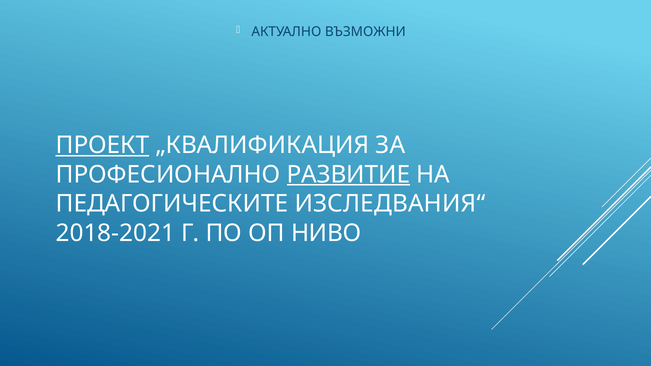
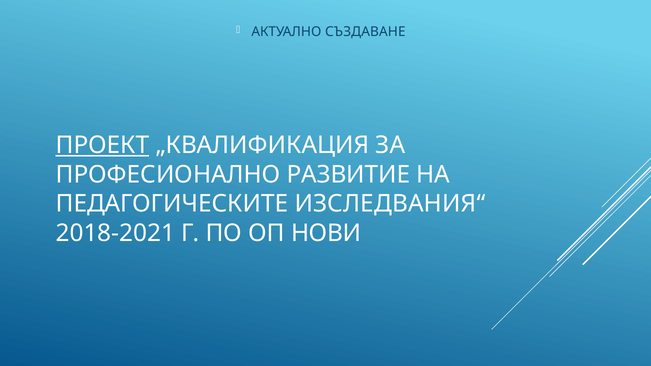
ВЪЗМОЖНИ: ВЪЗМОЖНИ -> СЪЗДАВАНЕ (365, 32)
РАЗВИТИЕ underline: present -> none (348, 175)
НИВО: НИВО -> НОВИ (326, 233)
